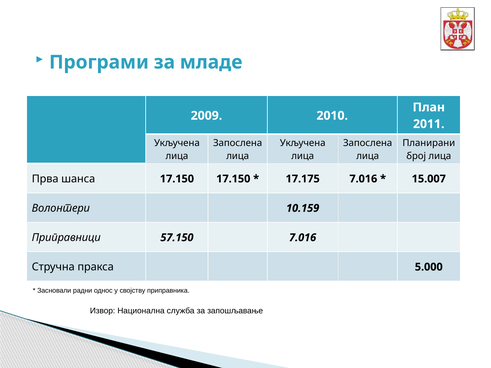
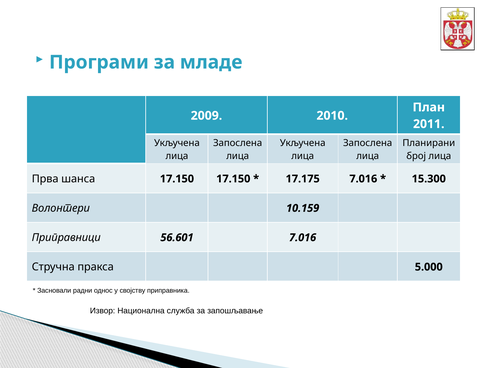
15.007: 15.007 -> 15.300 (429, 179)
57.150: 57.150 -> 56.601 (177, 238)
